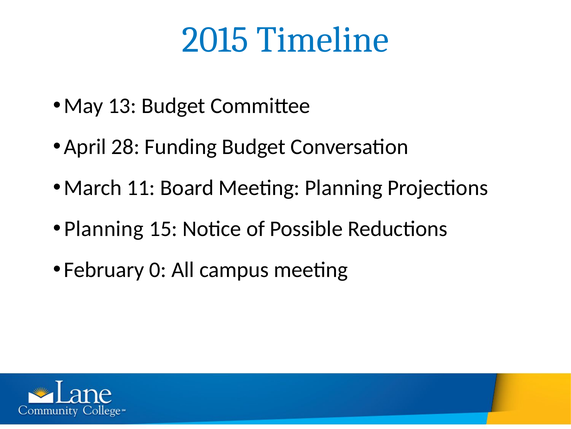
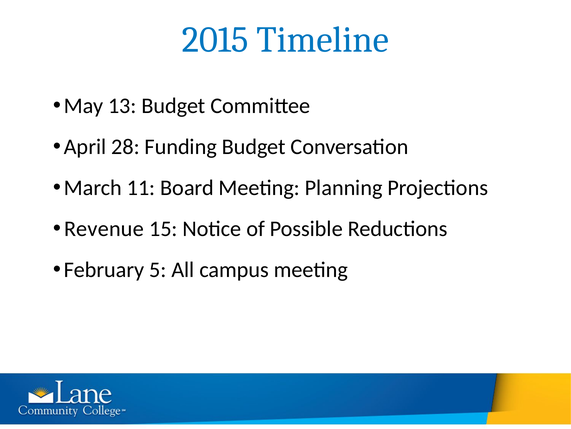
Planning: Planning -> Revenue (104, 229)
0: 0 -> 5 (158, 270)
